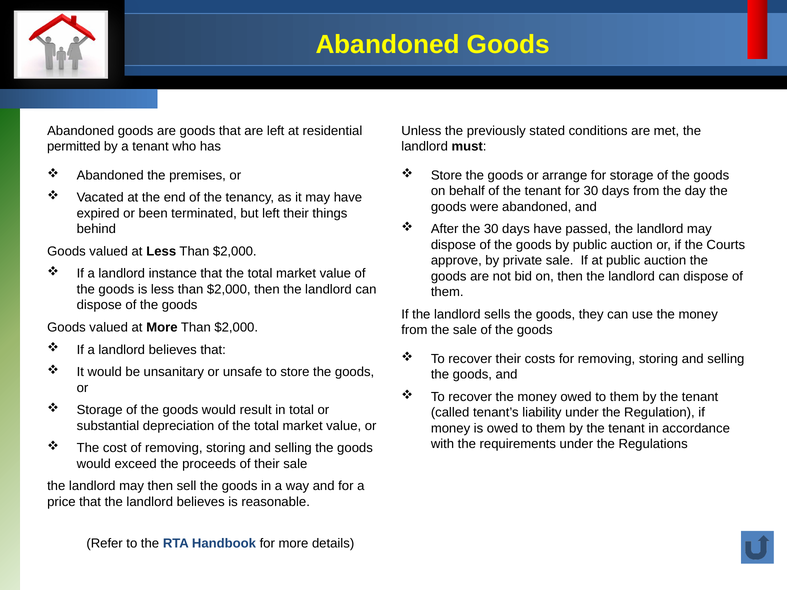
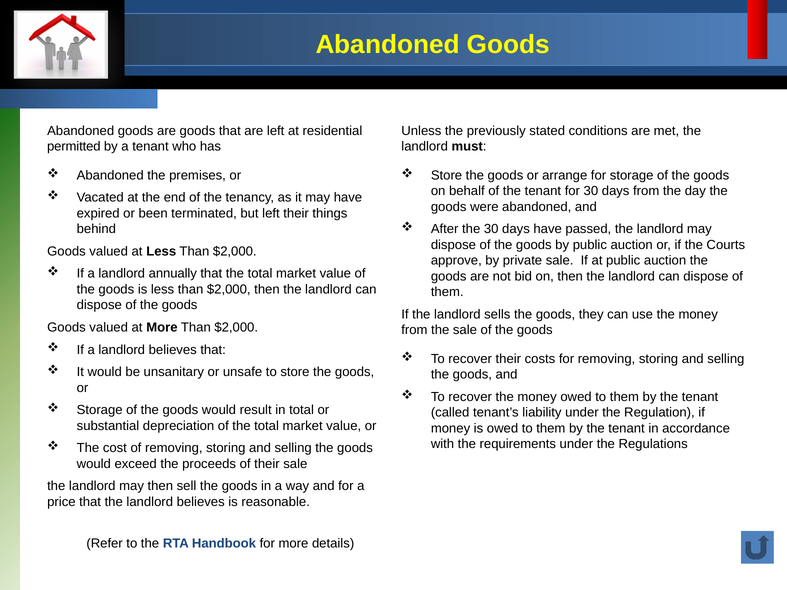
instance: instance -> annually (173, 274)
